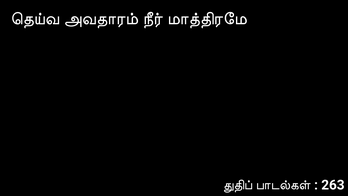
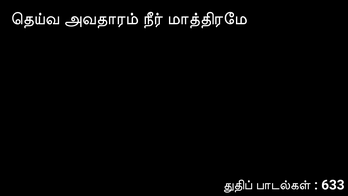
263: 263 -> 633 (333, 185)
